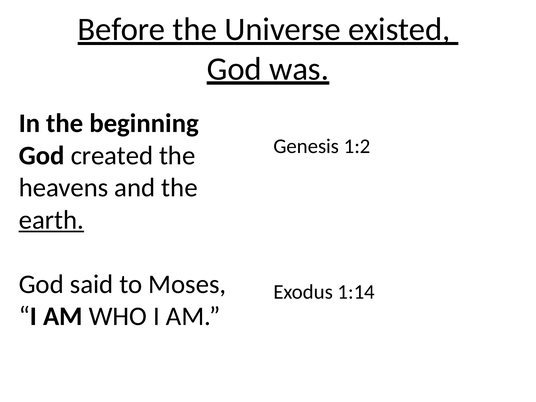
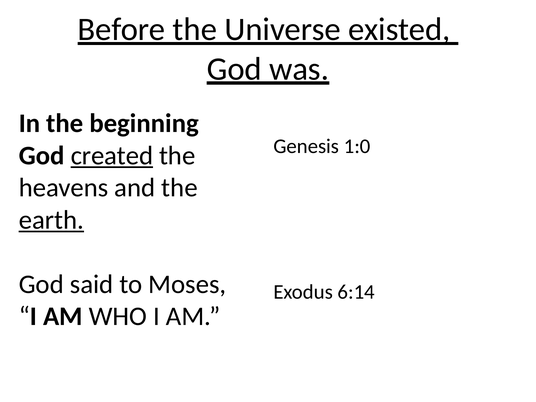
1:2: 1:2 -> 1:0 (357, 146)
created underline: none -> present (112, 156)
1:14: 1:14 -> 6:14 (356, 292)
